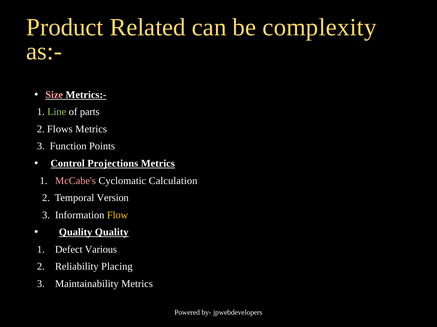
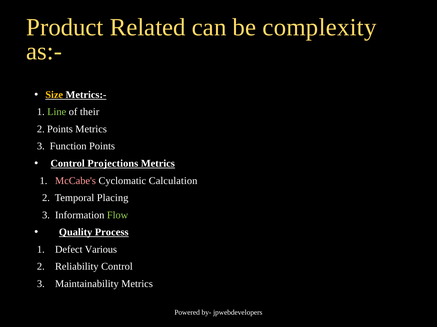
Size colour: pink -> yellow (54, 95)
parts: parts -> their (90, 112)
2 Flows: Flows -> Points (60, 129)
Version: Version -> Placing (113, 198)
Flow colour: yellow -> light green (118, 215)
Quality Quality: Quality -> Process (112, 233)
Reliability Placing: Placing -> Control (117, 267)
